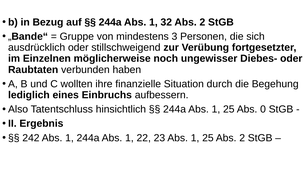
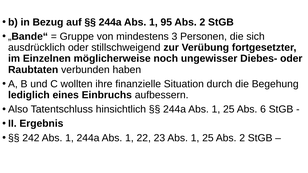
32: 32 -> 95 (166, 22)
0: 0 -> 6 (263, 109)
